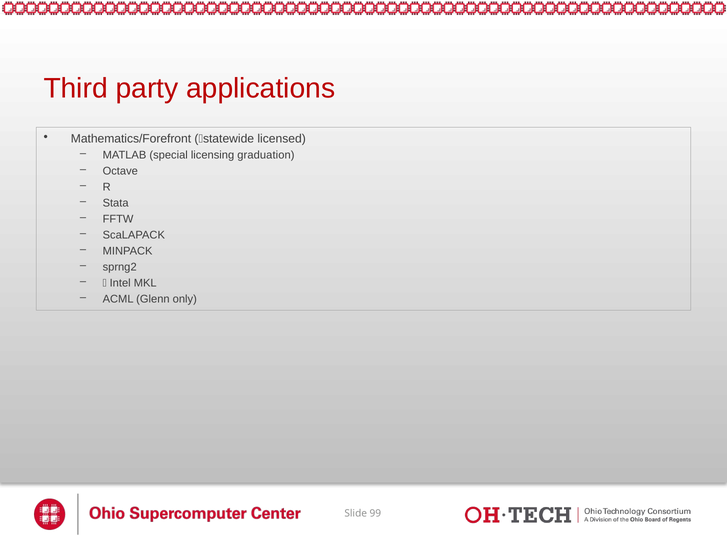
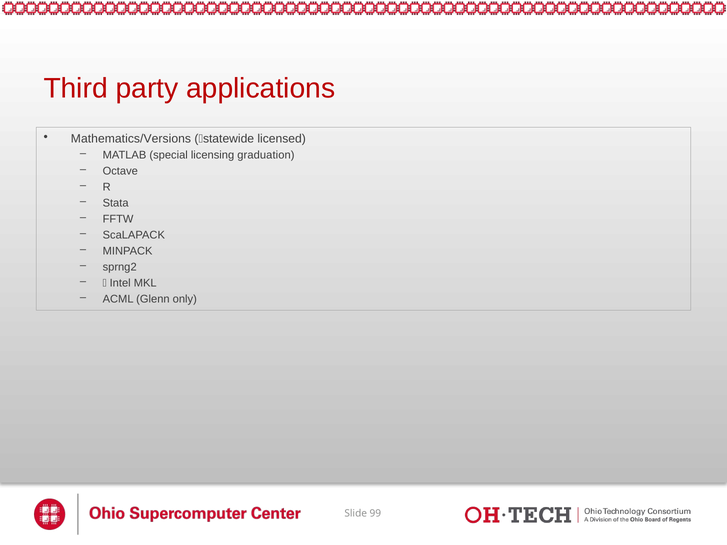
Mathematics/Forefront: Mathematics/Forefront -> Mathematics/Versions (131, 139)
